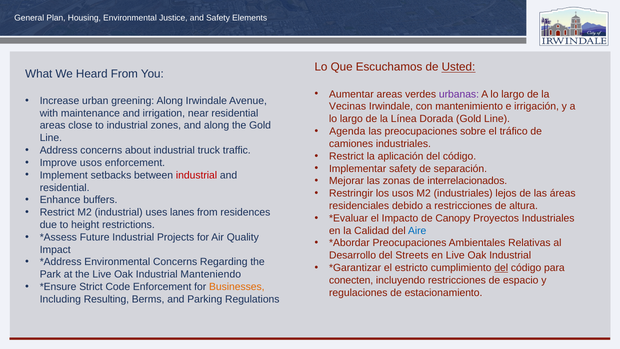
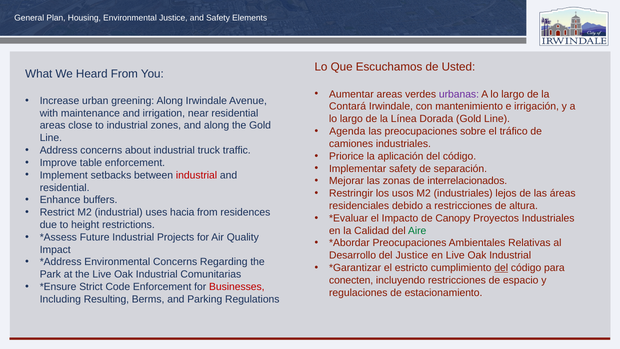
Usted underline: present -> none (458, 67)
Vecinas: Vecinas -> Contará (348, 107)
Restrict: Restrict -> Priorice (347, 156)
Improve usos: usos -> table (91, 163)
lanes: lanes -> hacia (182, 212)
Aire colour: blue -> green (417, 230)
del Streets: Streets -> Justice (412, 255)
Manteniendo: Manteniendo -> Comunitarias (211, 274)
Businesses colour: orange -> red (237, 287)
